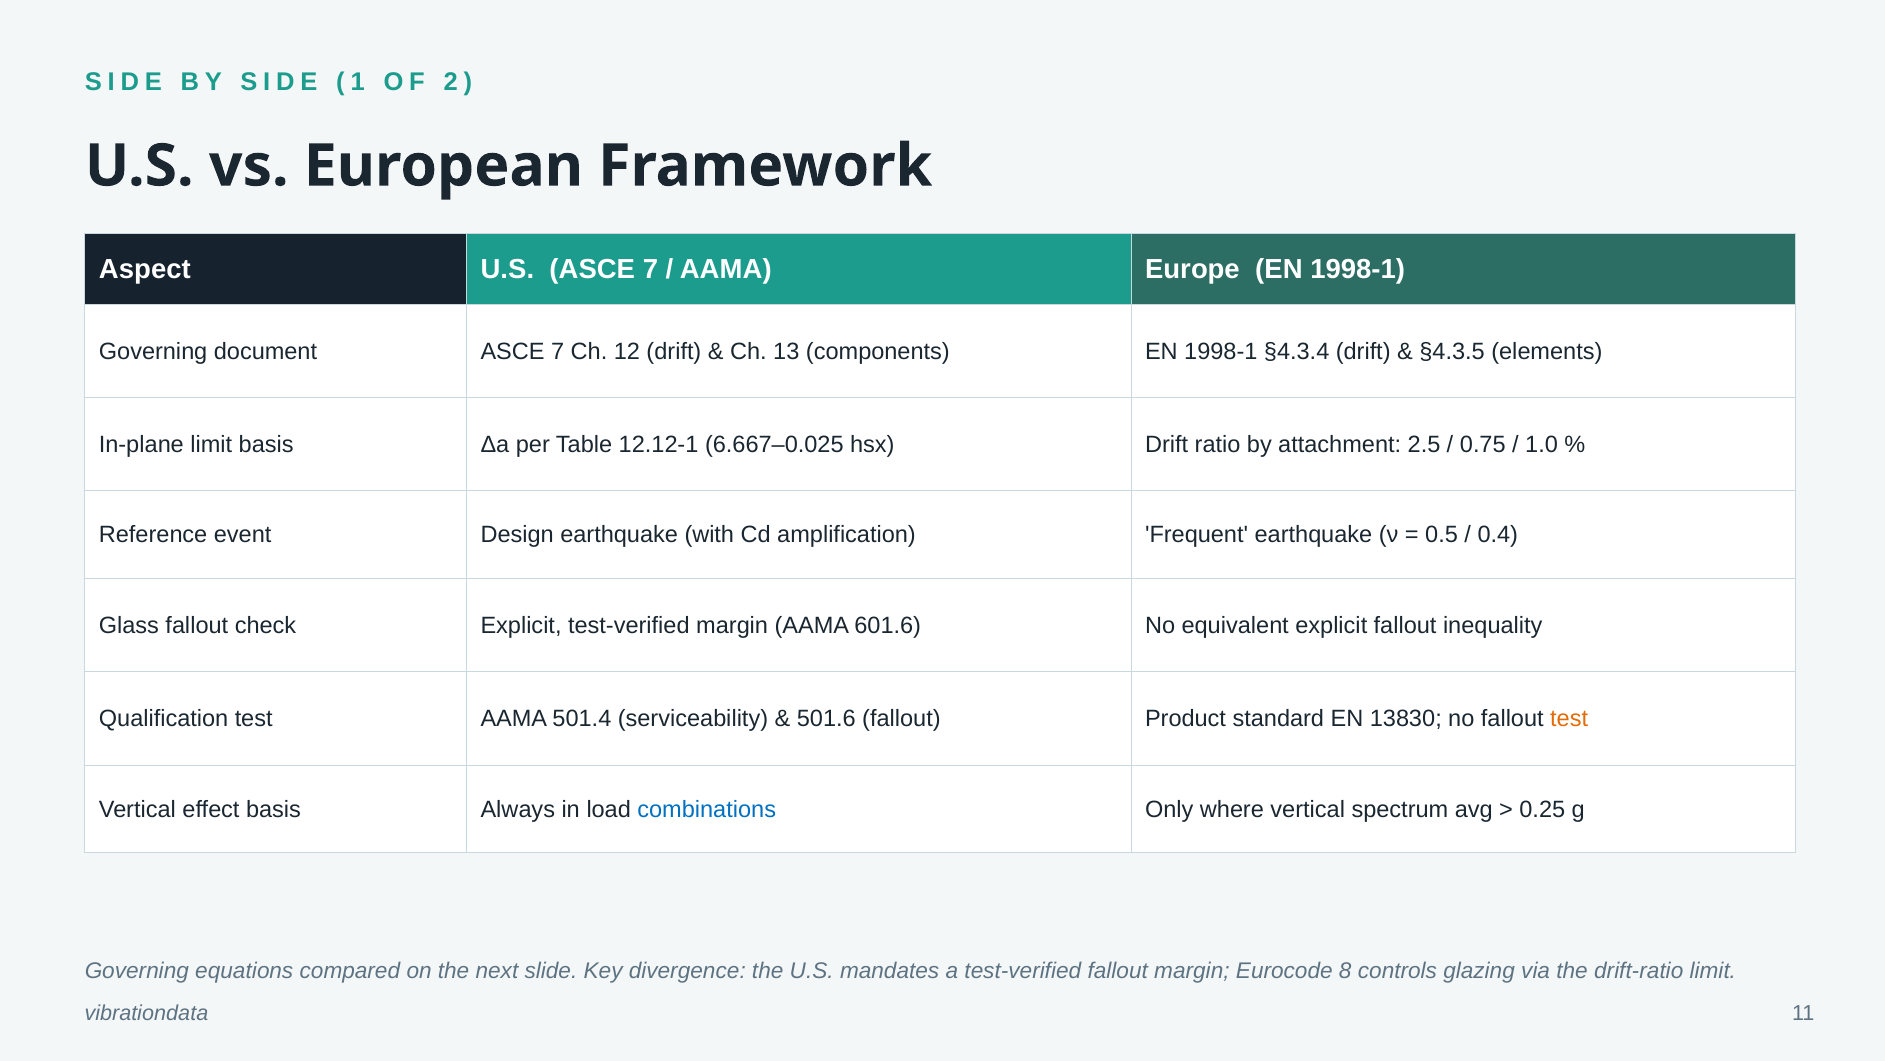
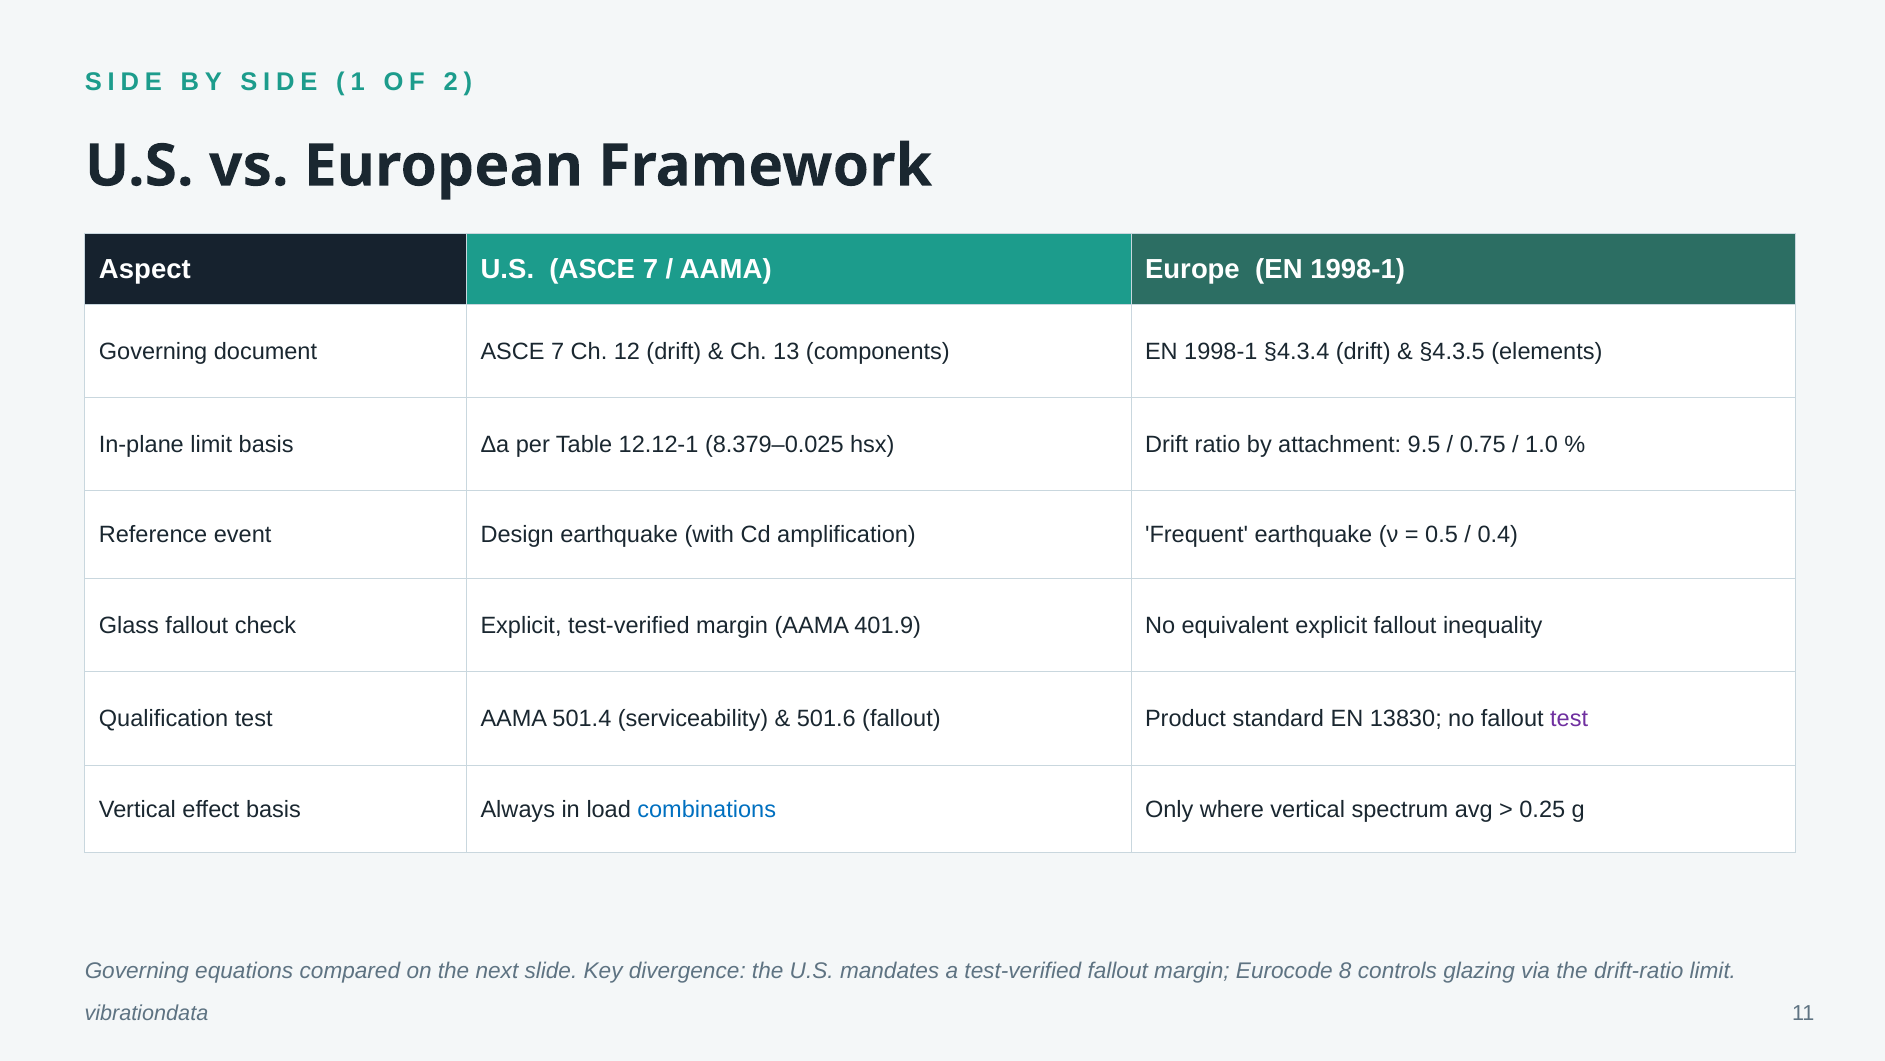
6.667–0.025: 6.667–0.025 -> 8.379–0.025 (774, 444)
2.5: 2.5 -> 9.5 (1424, 444)
601.6: 601.6 -> 401.9 (888, 625)
test colour: orange -> purple (1569, 719)
